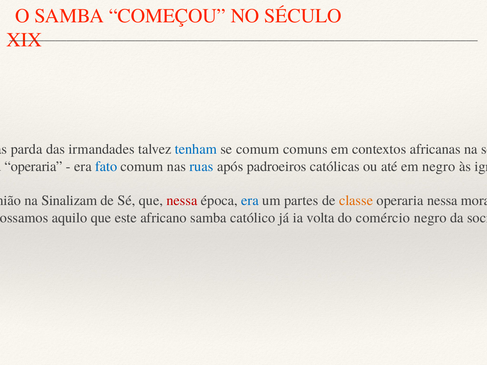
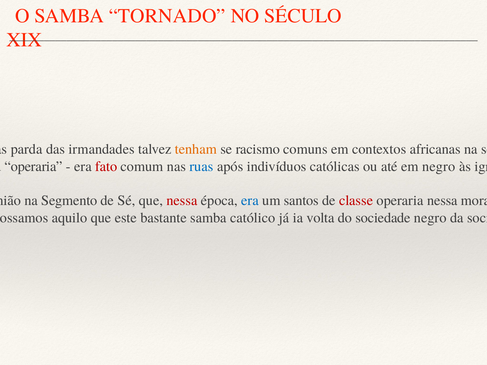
COMEÇOU: COMEÇOU -> TORNADO (167, 16)
tenham colour: blue -> orange (196, 149)
se comum: comum -> racismo (258, 149)
fato colour: blue -> red (106, 166)
padroeiros: padroeiros -> indivíduos (277, 166)
Sinalizam: Sinalizam -> Segmento (69, 201)
partes: partes -> santos (301, 201)
classe colour: orange -> red (356, 201)
africano: africano -> bastante (164, 218)
do comércio: comércio -> sociedade (383, 218)
